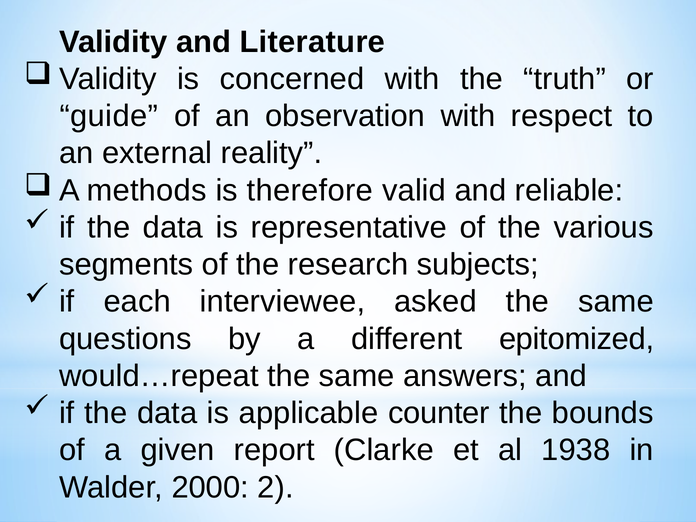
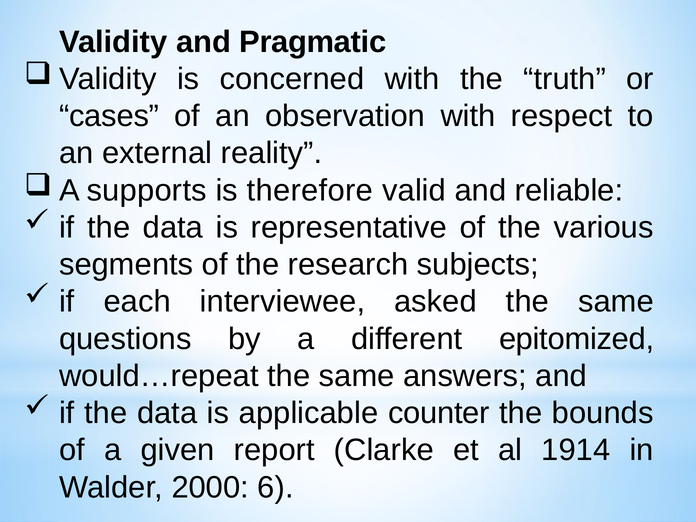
Literature: Literature -> Pragmatic (313, 42)
guide: guide -> cases (109, 116)
methods: methods -> supports (147, 190)
1938: 1938 -> 1914 (576, 450)
2: 2 -> 6 (276, 487)
